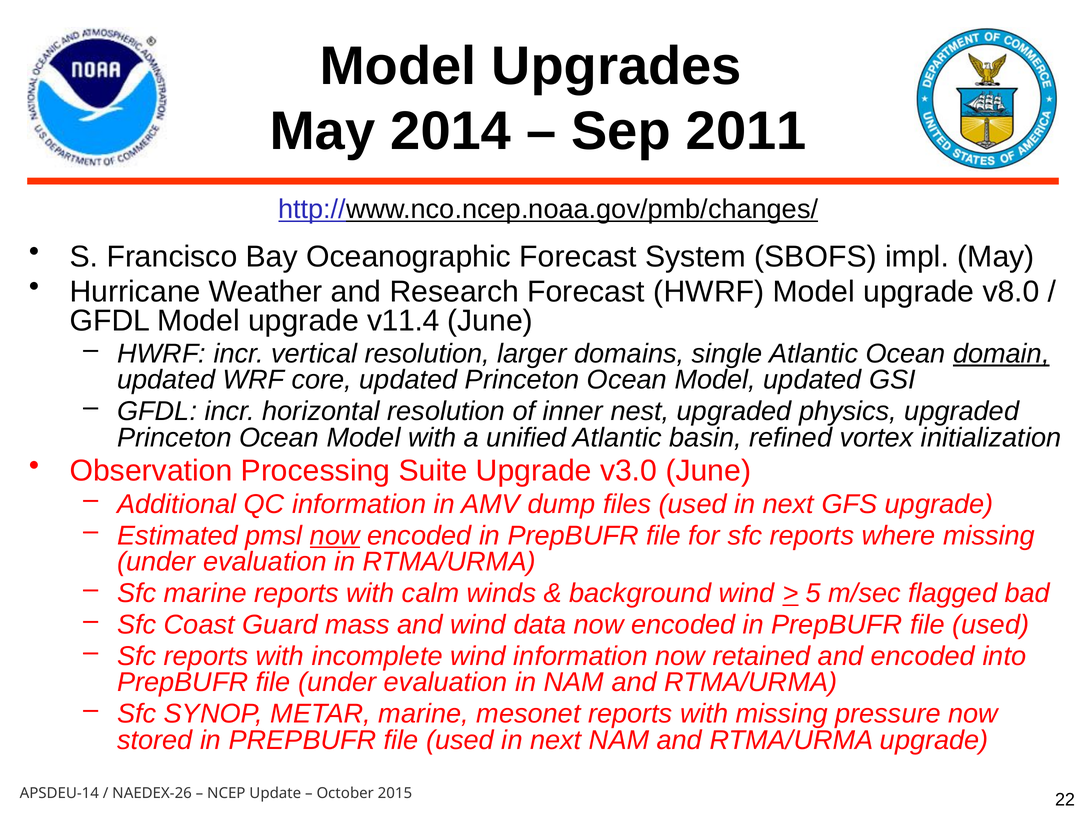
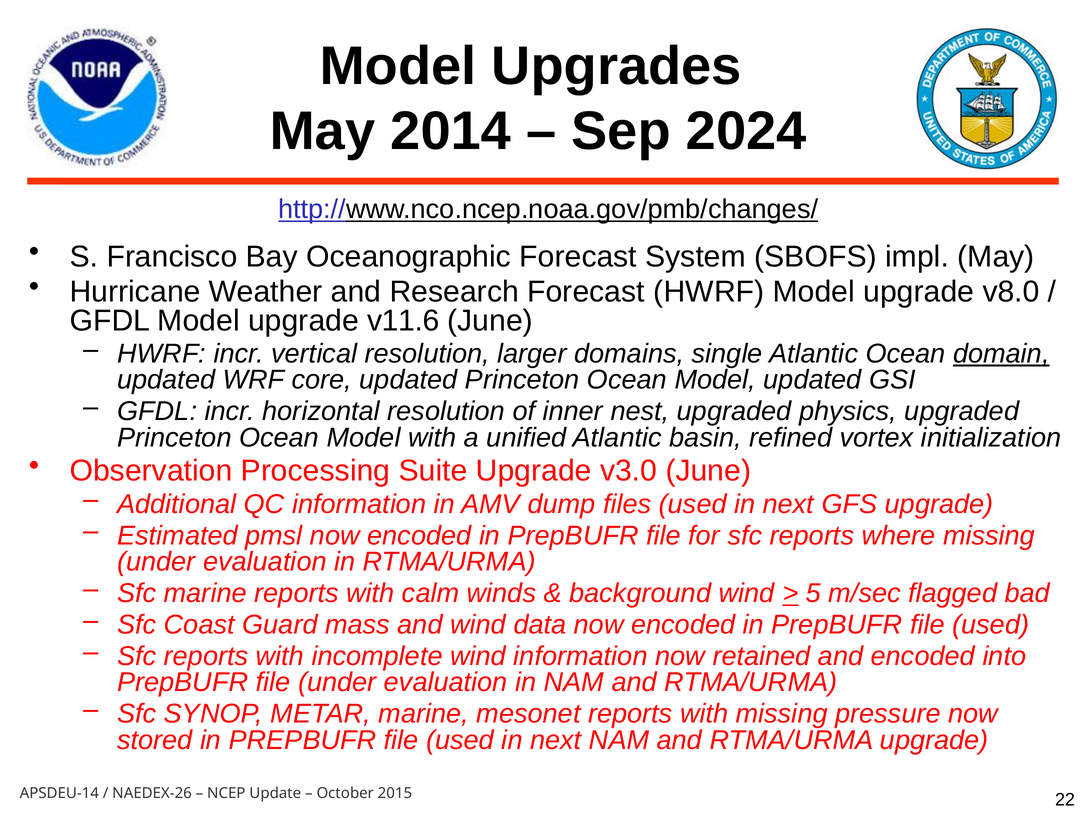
2011: 2011 -> 2024 (746, 131)
v11.4: v11.4 -> v11.6 (403, 321)
now underline: present -> none (335, 535)
